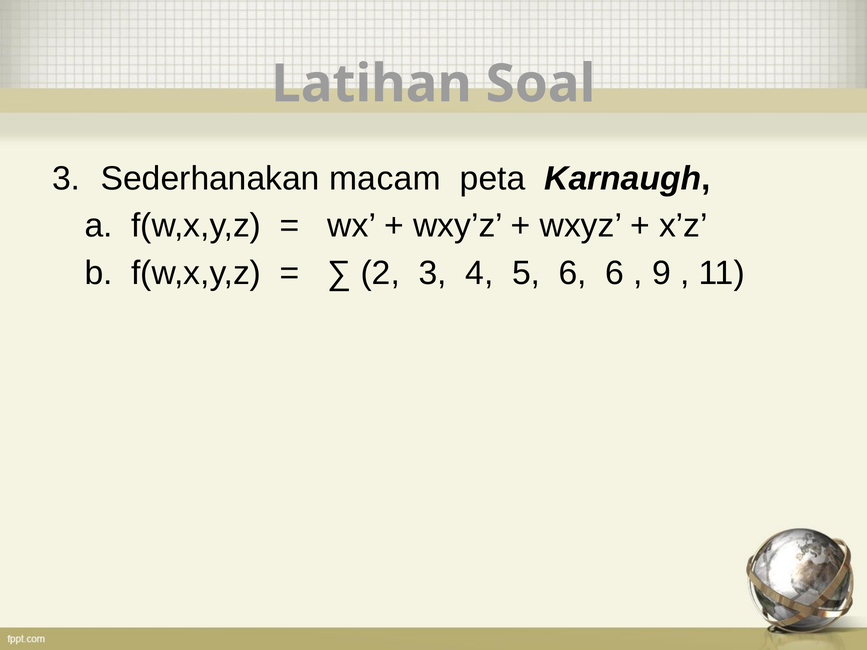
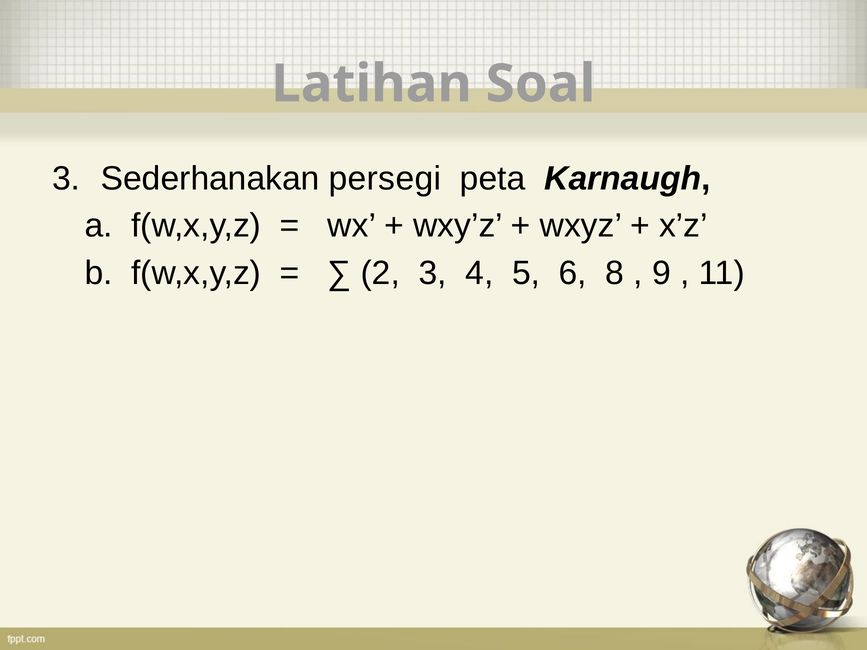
macam: macam -> persegi (385, 179)
6 6: 6 -> 8 (615, 273)
